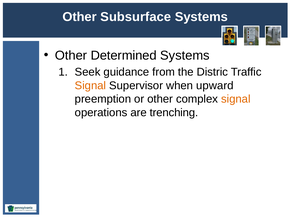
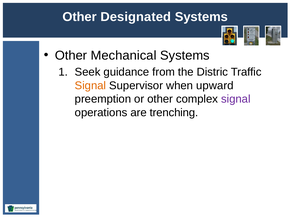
Subsurface: Subsurface -> Designated (136, 17)
Determined: Determined -> Mechanical (124, 56)
signal colour: orange -> purple (236, 99)
